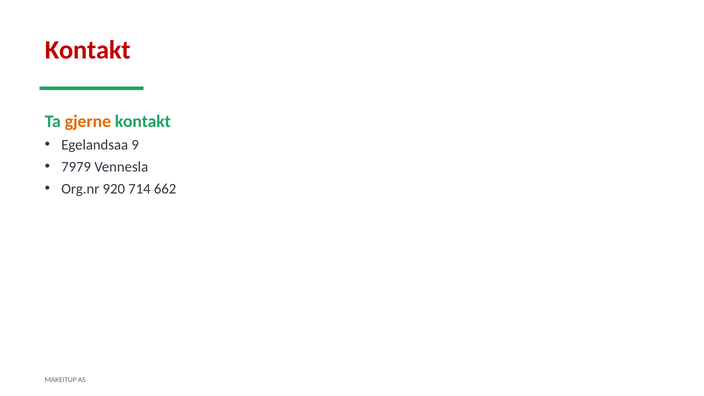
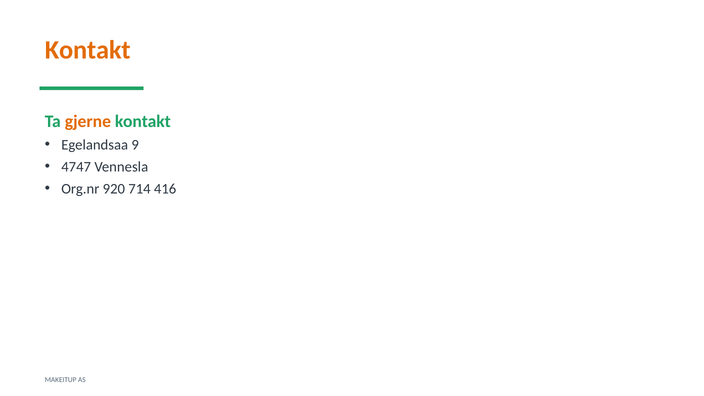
Kontakt colour: red -> orange (88, 50)
7979: 7979 -> 4747 (76, 167)
662: 662 -> 416 (165, 189)
